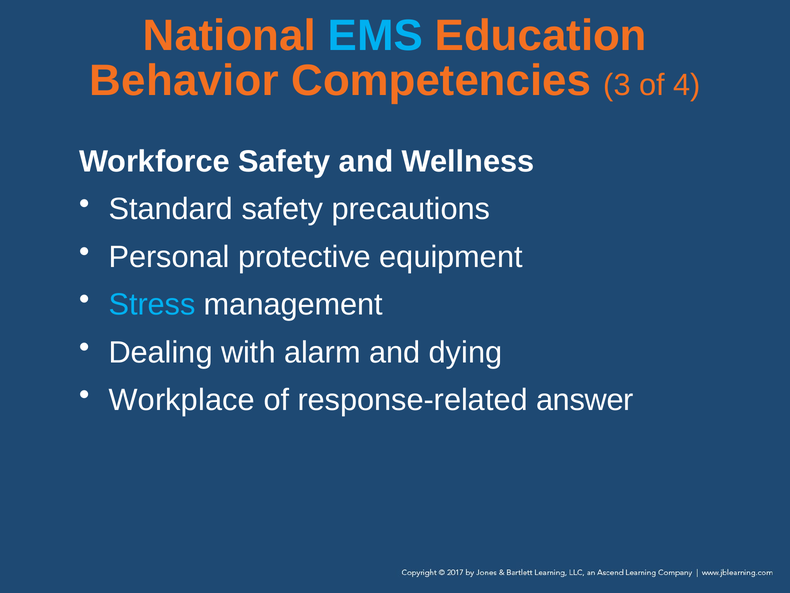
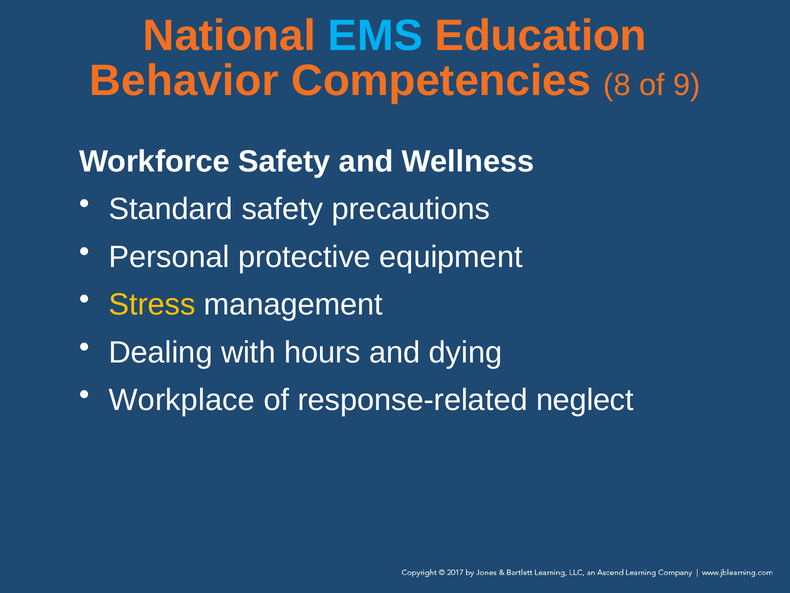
3: 3 -> 8 (617, 85)
4: 4 -> 9 (687, 85)
Stress colour: light blue -> yellow (152, 304)
alarm: alarm -> hours (322, 352)
answer: answer -> neglect (585, 400)
